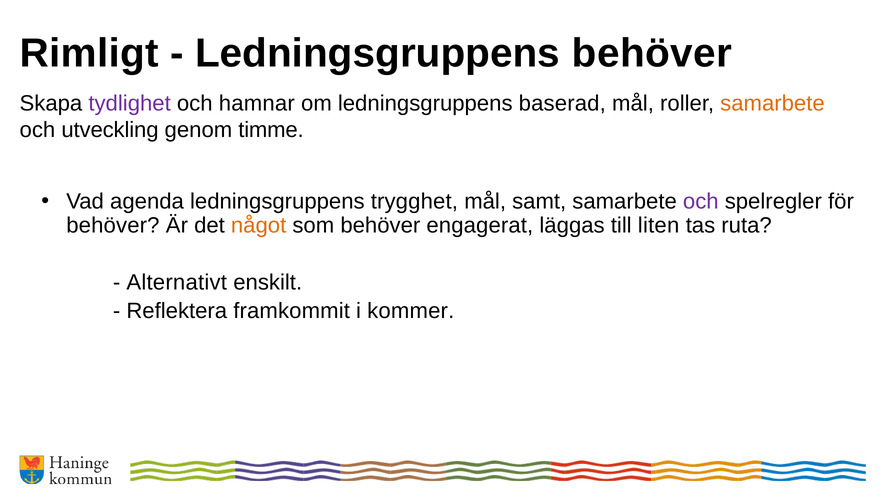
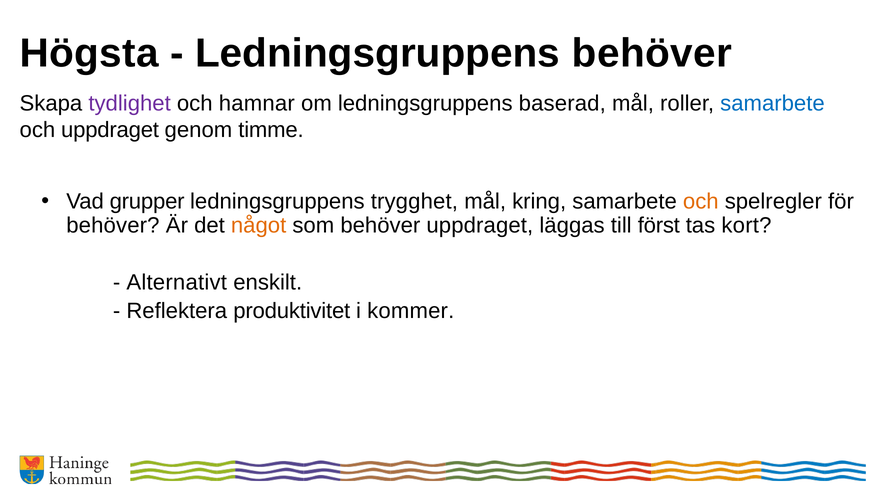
Rimligt: Rimligt -> Högsta (89, 53)
samarbete colour: orange -> blue (772, 103)
och utveckling: utveckling -> uppdraget (110, 130)
agenda: agenda -> grupper (147, 201)
samt: samt -> kring (539, 201)
och colour: purple -> orange (701, 201)
behöver engagerat: engagerat -> uppdraget (480, 225)
liten: liten -> först (659, 225)
ruta: ruta -> kort (746, 225)
framkommit: framkommit -> produktivitet (292, 311)
